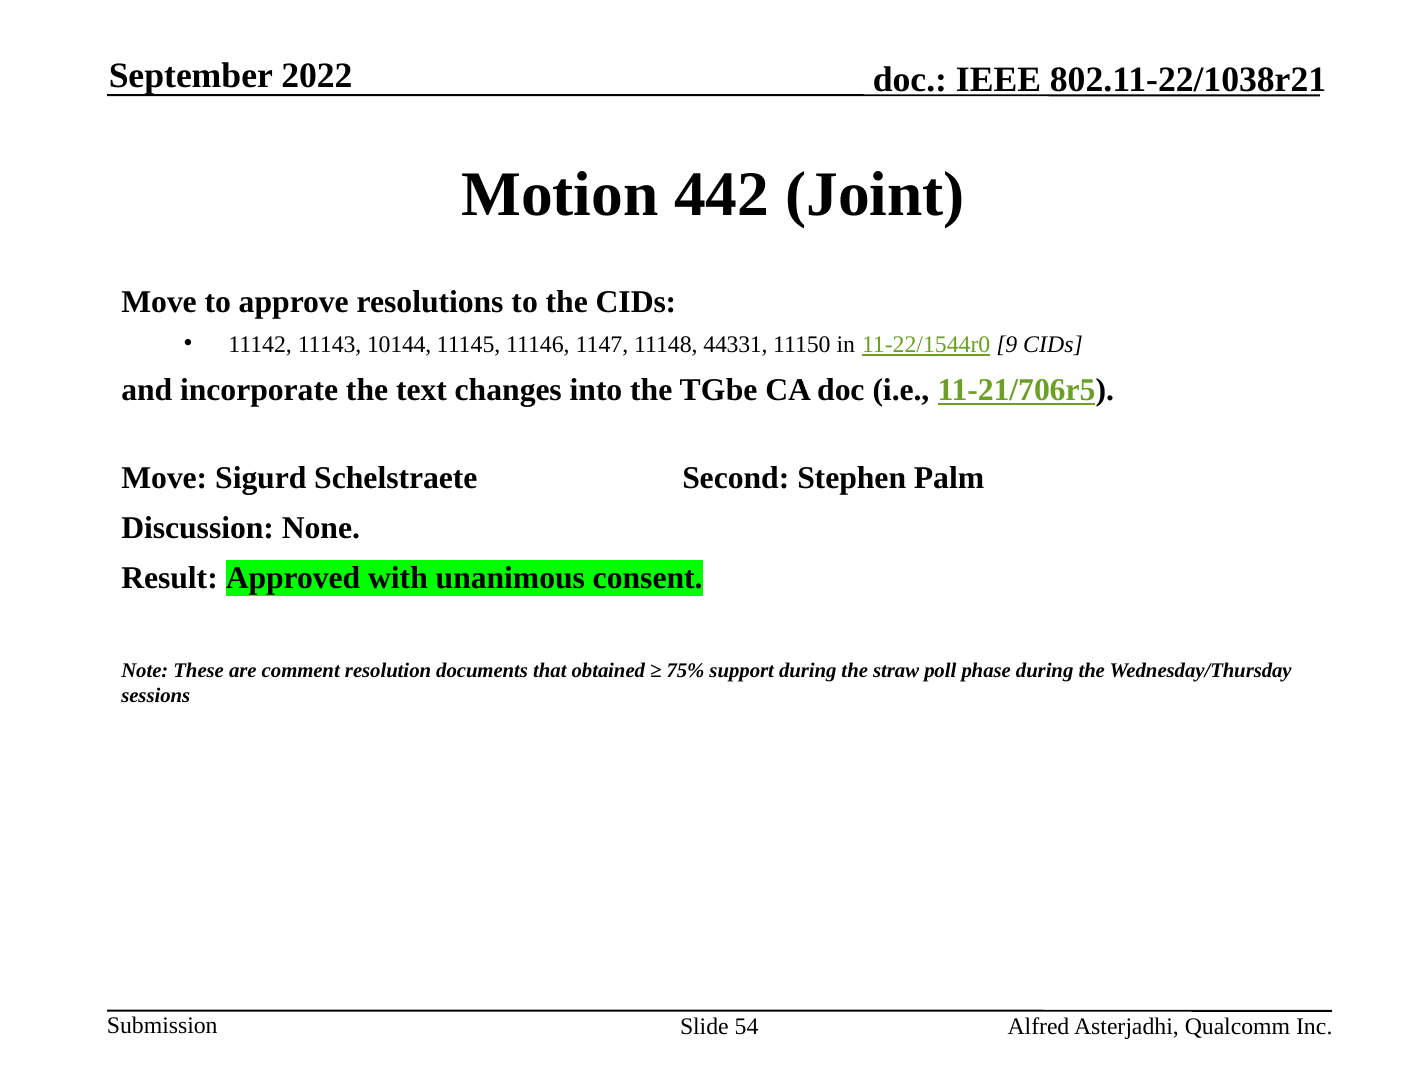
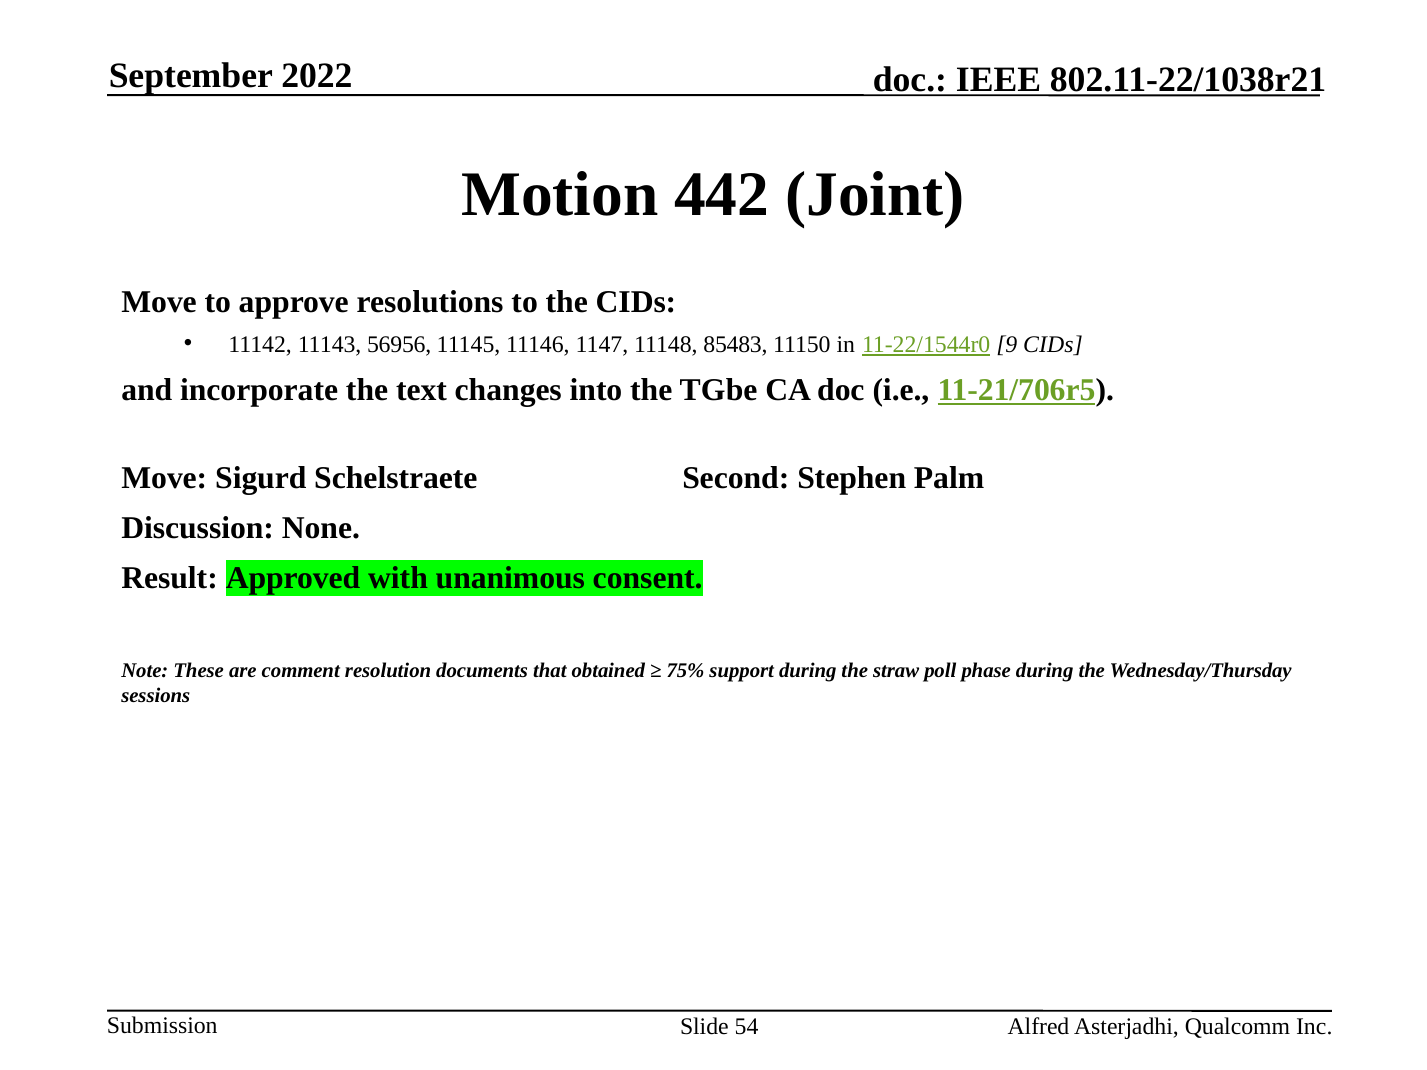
10144: 10144 -> 56956 (399, 344)
44331: 44331 -> 85483 (735, 344)
